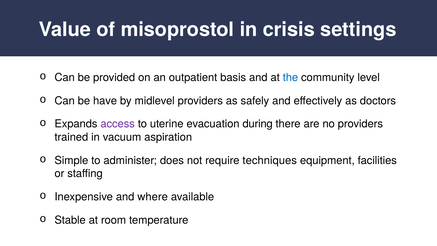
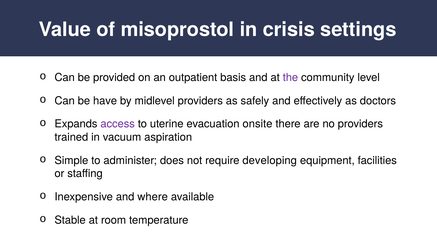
the colour: blue -> purple (290, 77)
during: during -> onsite (258, 124)
techniques: techniques -> developing (270, 160)
